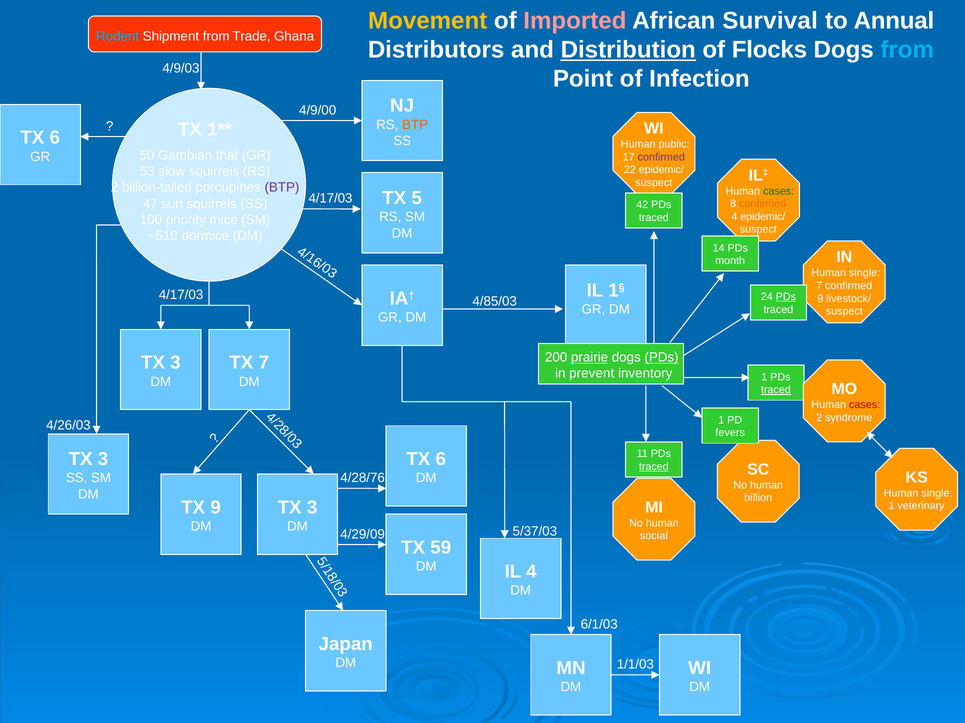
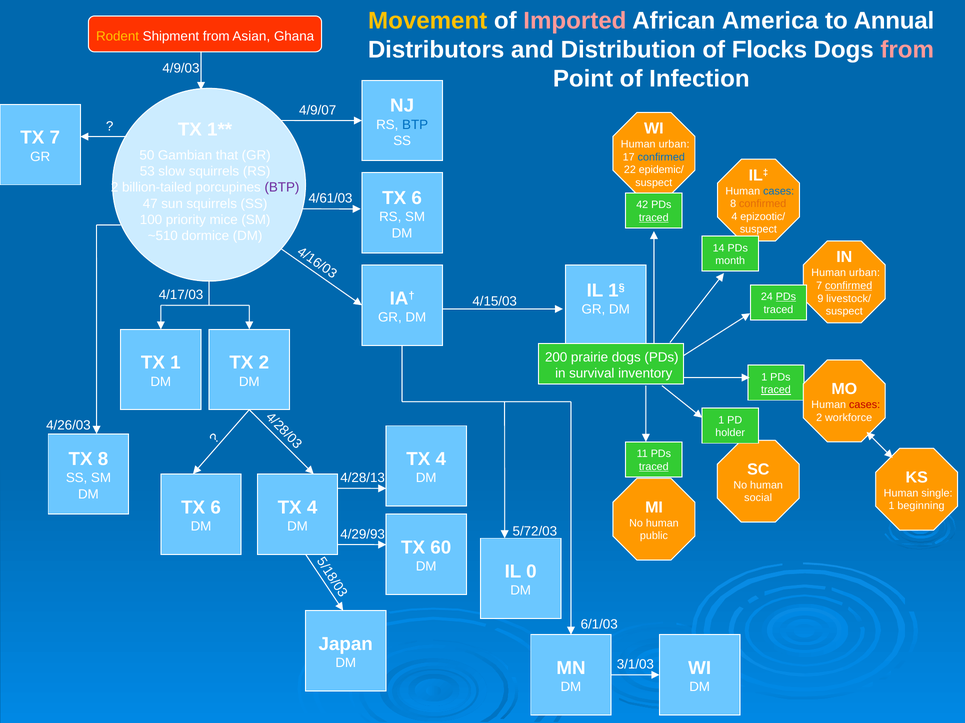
Survival: Survival -> America (770, 21)
Rodent colour: light blue -> yellow (118, 36)
Trade: Trade -> Asian (251, 36)
Distribution underline: present -> none (628, 50)
from colour: light blue -> pink (907, 50)
4/9/00: 4/9/00 -> 4/9/07 (318, 110)
BTP colour: orange -> blue (415, 125)
6: 6 -> 7 (55, 138)
public: public -> urban (674, 144)
confirmed colour: purple -> blue (661, 157)
cases colour: green -> blue (779, 191)
5: 5 -> 6 (417, 198)
4/17/03: 4/17/03 -> 4/61/03 (330, 199)
4 epidemic/: epidemic/ -> epizootic/ (763, 217)
traced underline: none -> present (654, 218)
single: single -> urban (865, 273)
confirmed underline: none -> present (849, 286)
4/85/03: 4/85/03 -> 4/15/03 (495, 302)
prairie underline: present -> none (590, 358)
PDs underline: present -> none (662, 358)
3: 3 -> 1 (175, 363)
TX 7: 7 -> 2 (264, 363)
prevent: prevent -> survival (592, 374)
syndrome: syndrome -> workforce (849, 418)
fevers: fevers -> holder (730, 433)
3: 3 -> 8 (103, 460)
6: 6 -> 4 (441, 460)
4/28/76: 4/28/76 -> 4/28/13 (363, 478)
billion: billion -> social (758, 498)
9: 9 -> 6 (216, 508)
3: 3 -> 4 (312, 508)
veterinary: veterinary -> beginning (921, 506)
5/37/03: 5/37/03 -> 5/72/03 (535, 532)
4/29/09: 4/29/09 -> 4/29/93 (363, 535)
social: social -> public (654, 536)
59: 59 -> 60 (441, 548)
IL 4: 4 -> 0 (531, 572)
1/1/03: 1/1/03 -> 3/1/03 (635, 665)
